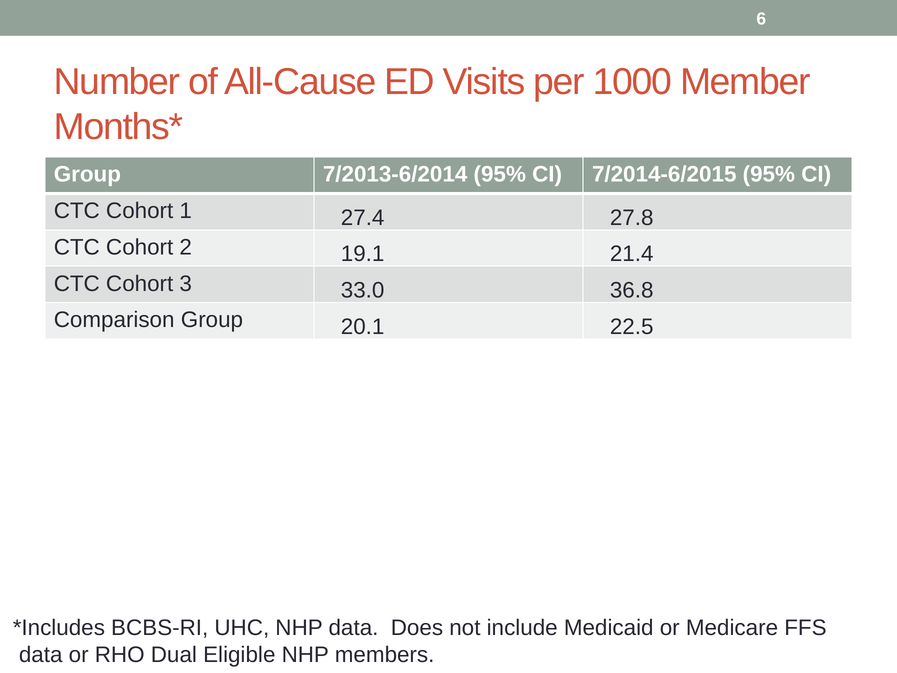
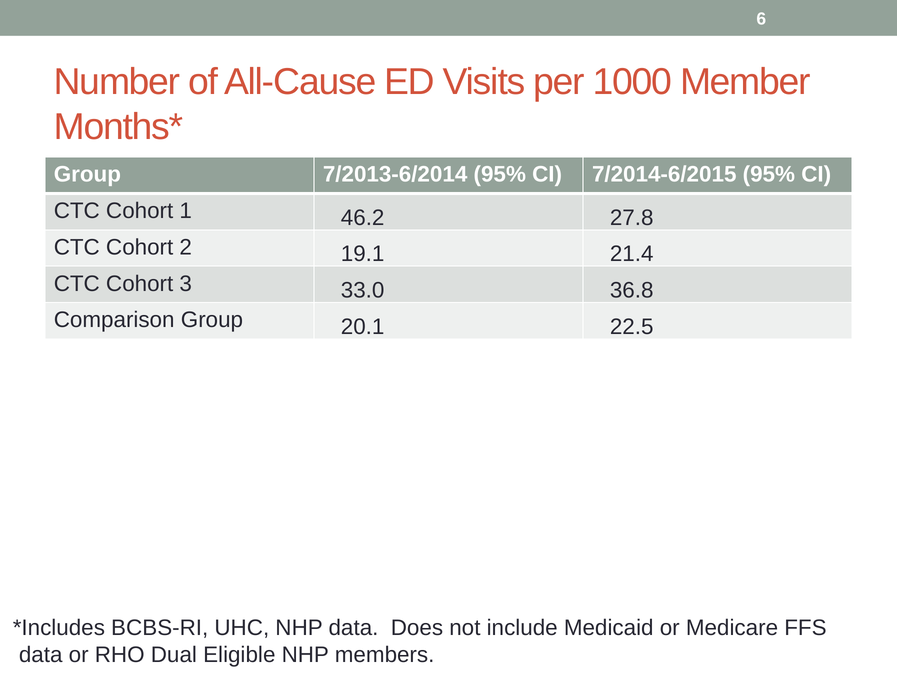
27.4: 27.4 -> 46.2 (363, 218)
